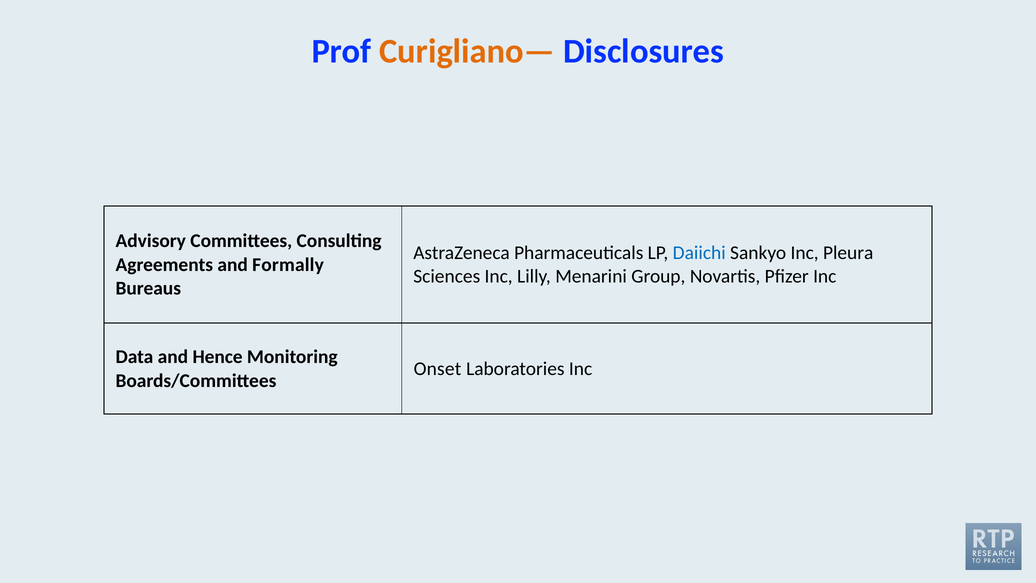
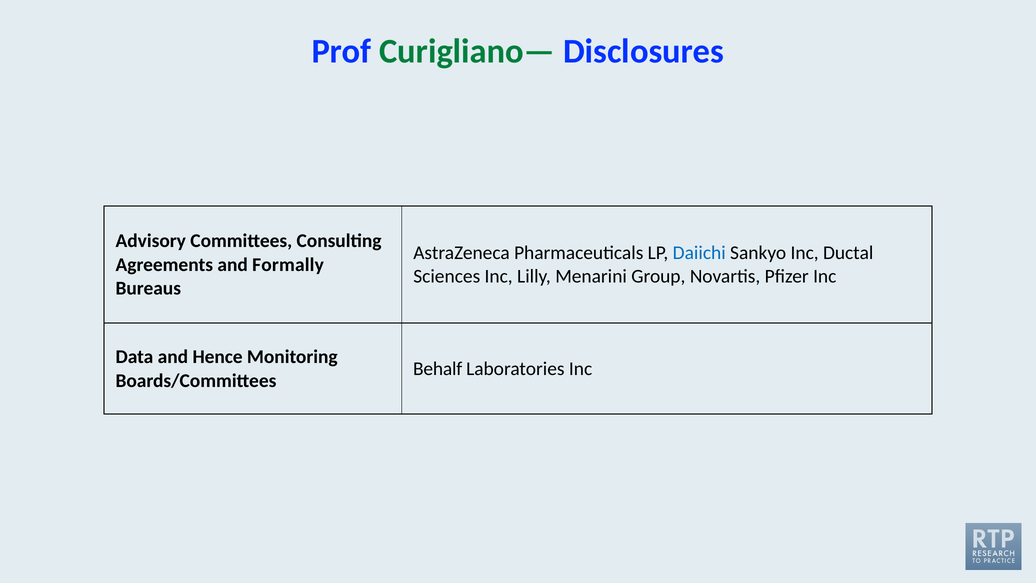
Curigliano— colour: orange -> green (467, 52)
Pleura: Pleura -> Ductal (848, 253)
Onset: Onset -> Behalf (438, 369)
